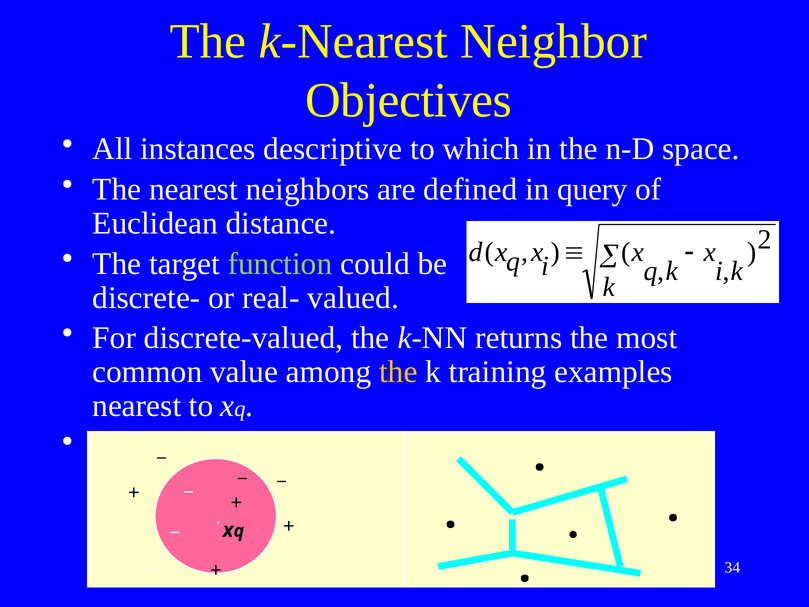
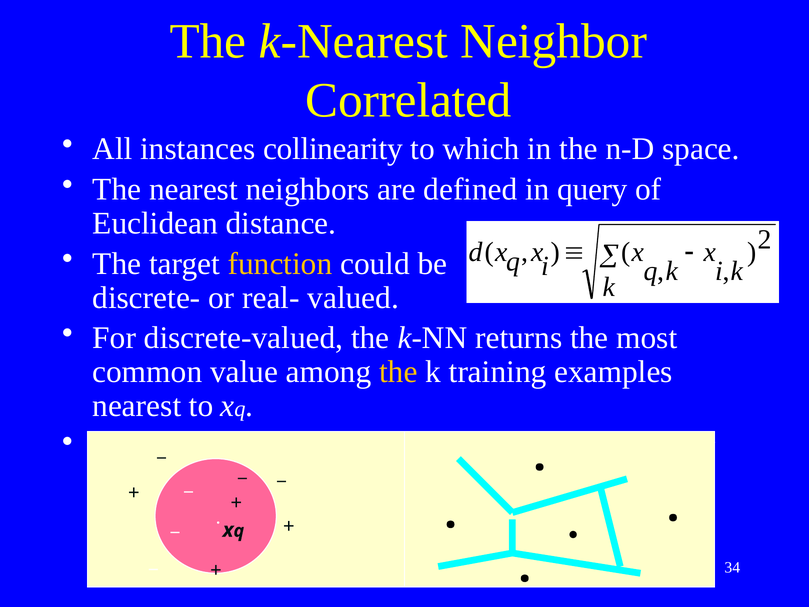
Objectives: Objectives -> Correlated (408, 101)
descriptive: descriptive -> collinearity (333, 149)
function colour: light green -> yellow (280, 264)
